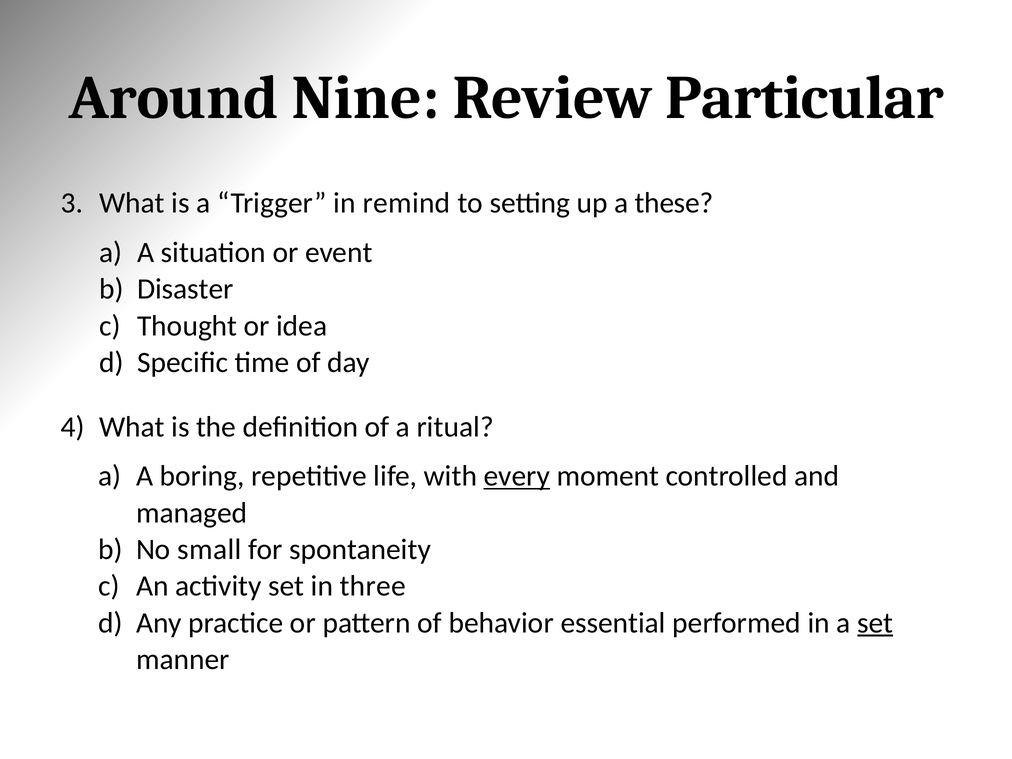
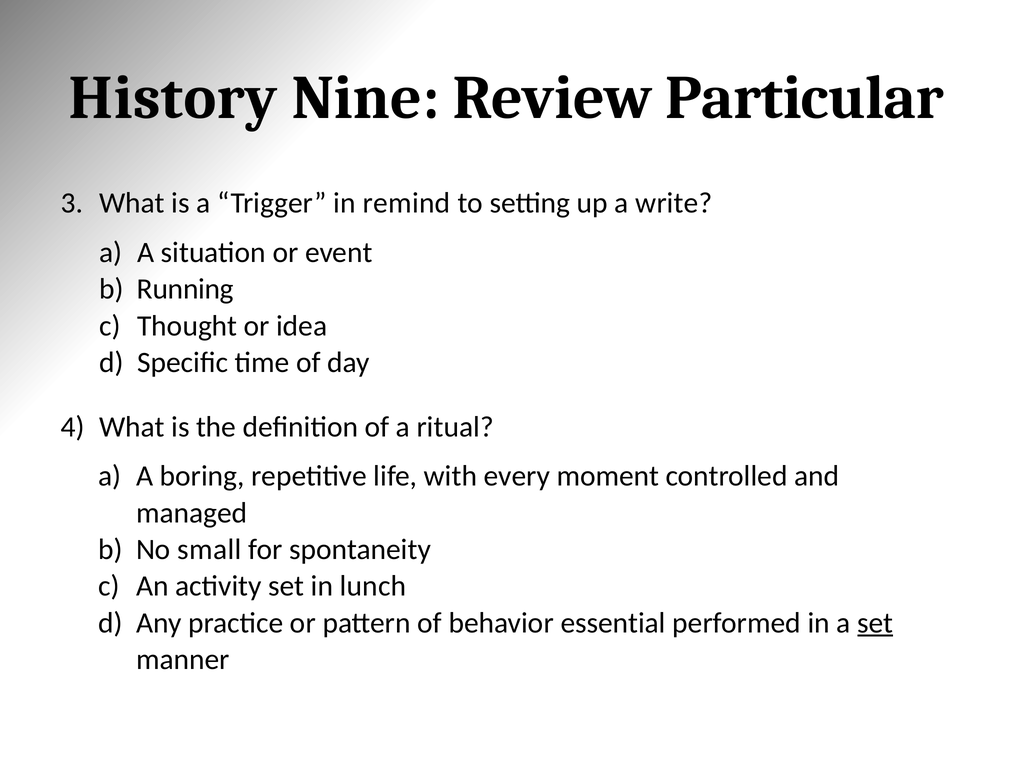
Around: Around -> History (173, 98)
these: these -> write (674, 203)
Disaster: Disaster -> Running (185, 289)
every underline: present -> none (517, 476)
three: three -> lunch (373, 586)
